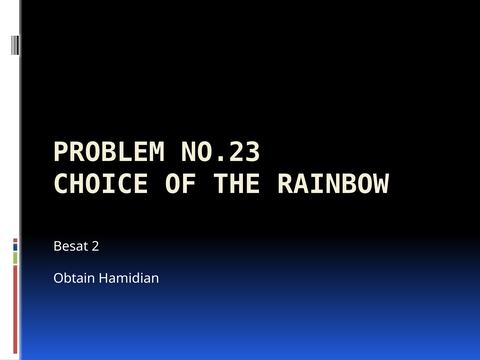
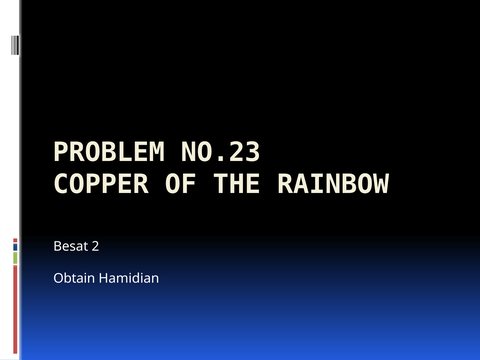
CHOICE: CHOICE -> COPPER (101, 184)
